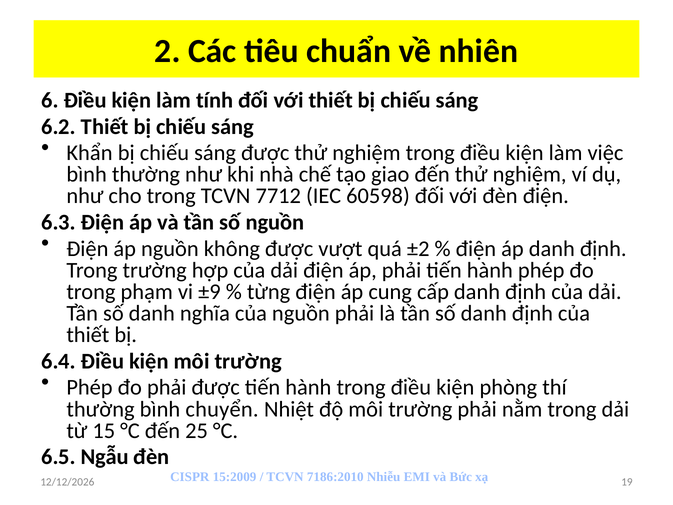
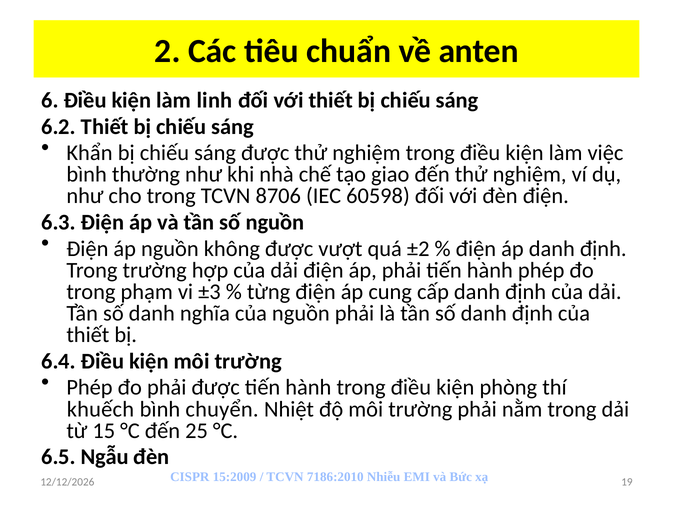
nhiên: nhiên -> anten (479, 51)
tính: tính -> linh (215, 100)
7712: 7712 -> 8706 (278, 196)
±9: ±9 -> ±3 (209, 292)
thường: thường -> khuếch (100, 409)
